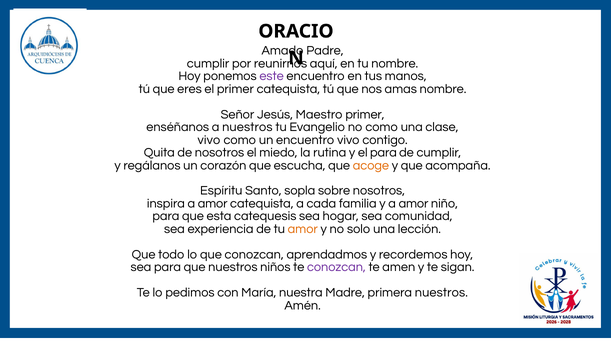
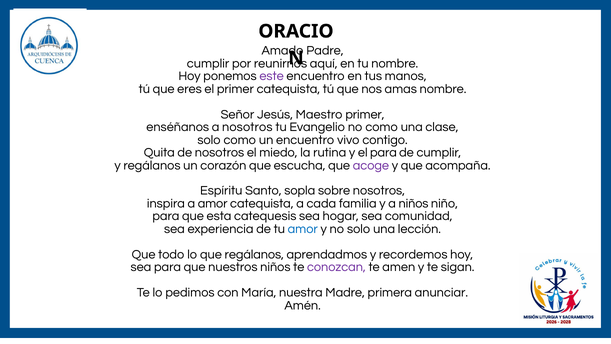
a nuestros: nuestros -> nosotros (247, 127)
vivo: vivo -> solo (209, 140)
acoge colour: orange -> purple (371, 165)
y a amor: amor -> niños (414, 203)
amor colour: orange -> blue (303, 229)
que conozcan: conozcan -> regálanos (254, 254)
primera nuestros: nuestros -> anunciar (441, 292)
